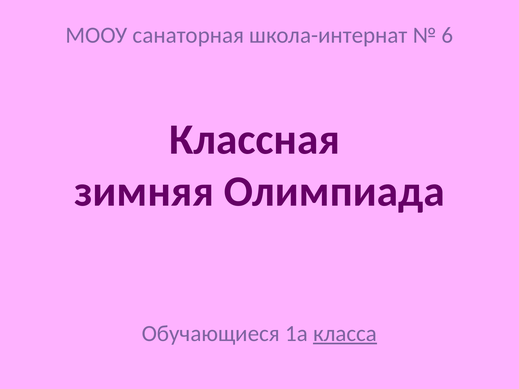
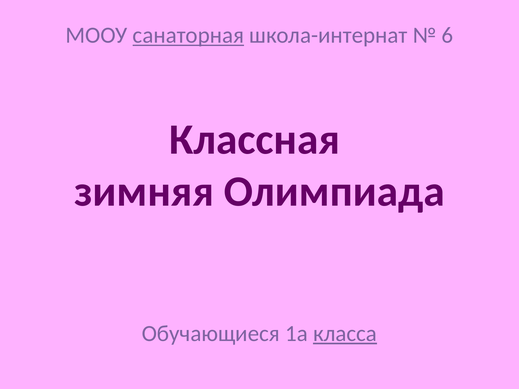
санаторная underline: none -> present (188, 35)
